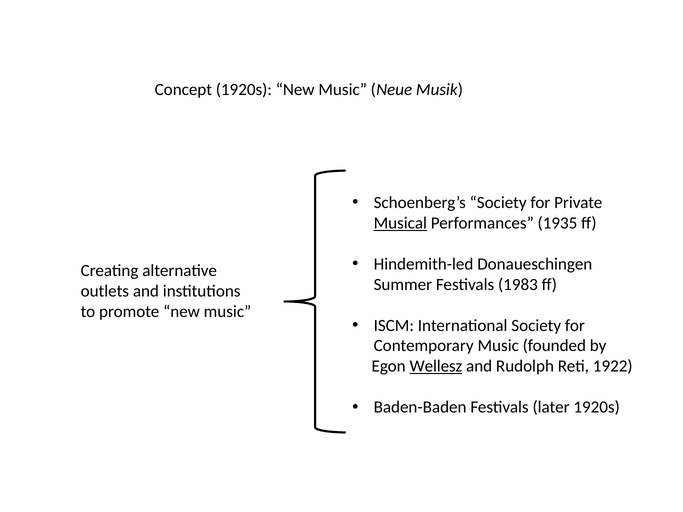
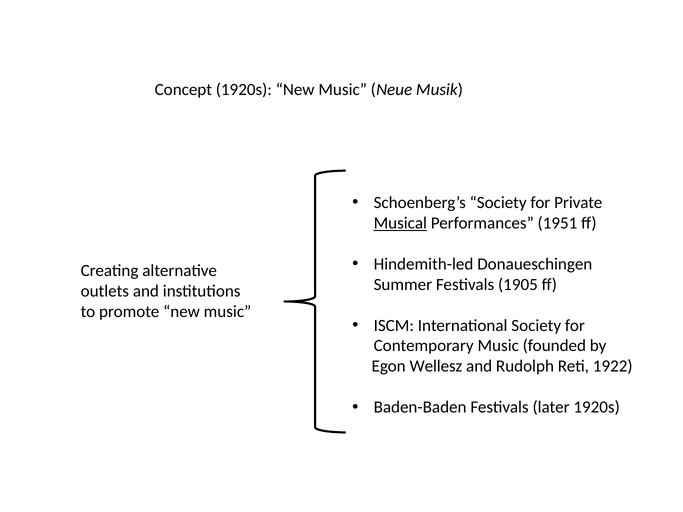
1935: 1935 -> 1951 (557, 223)
1983: 1983 -> 1905 (518, 285)
Wellesz underline: present -> none (436, 367)
